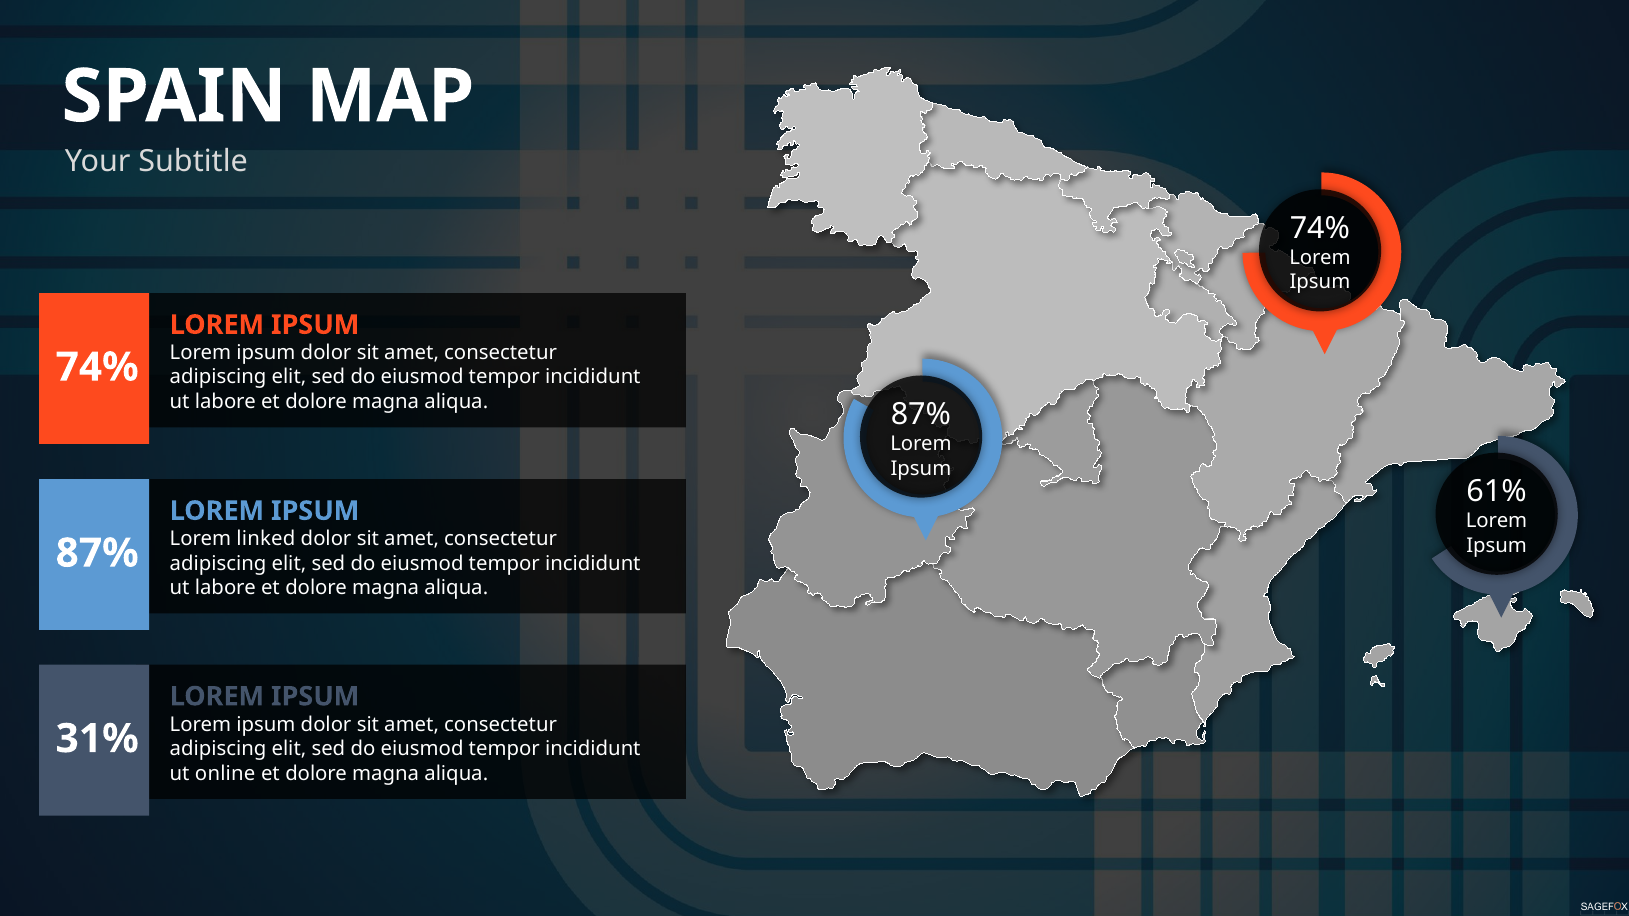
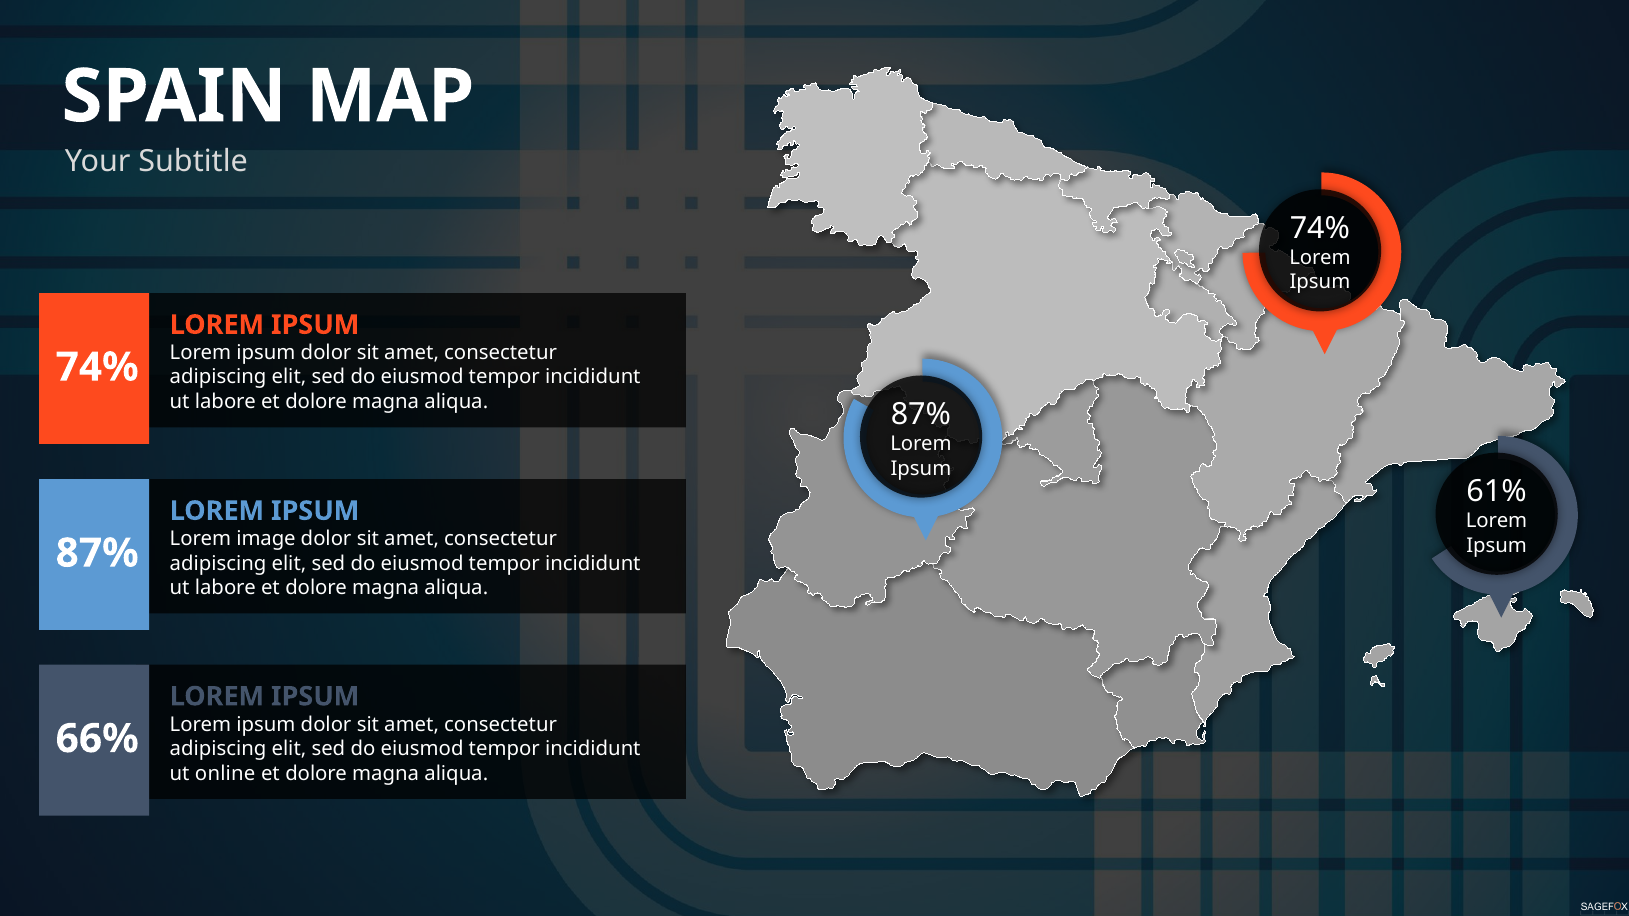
linked: linked -> image (266, 539)
31%: 31% -> 66% (97, 739)
